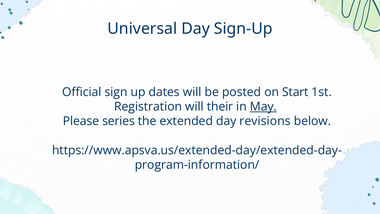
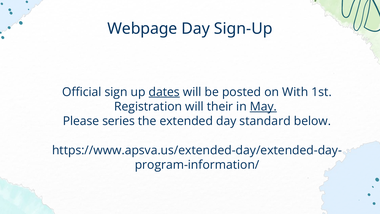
Universal: Universal -> Webpage (142, 29)
dates underline: none -> present (164, 92)
Start: Start -> With (295, 92)
revisions: revisions -> standard (265, 121)
